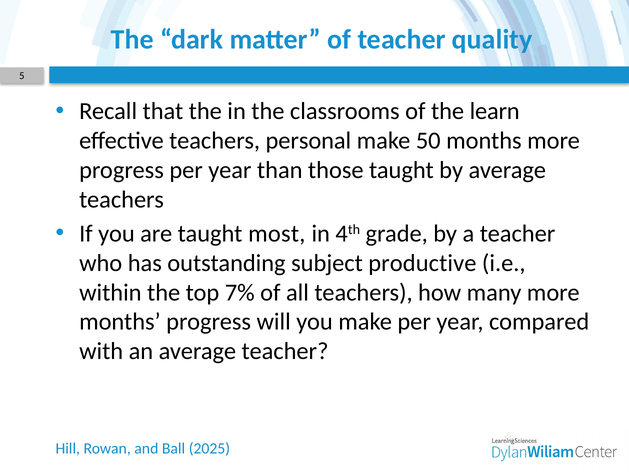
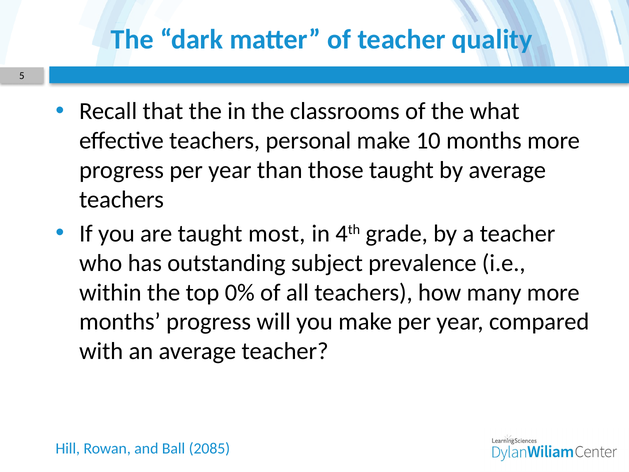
learn: learn -> what (495, 111)
50: 50 -> 10 (428, 141)
productive: productive -> prevalence (422, 263)
7%: 7% -> 0% (240, 292)
2025: 2025 -> 2085 (209, 448)
